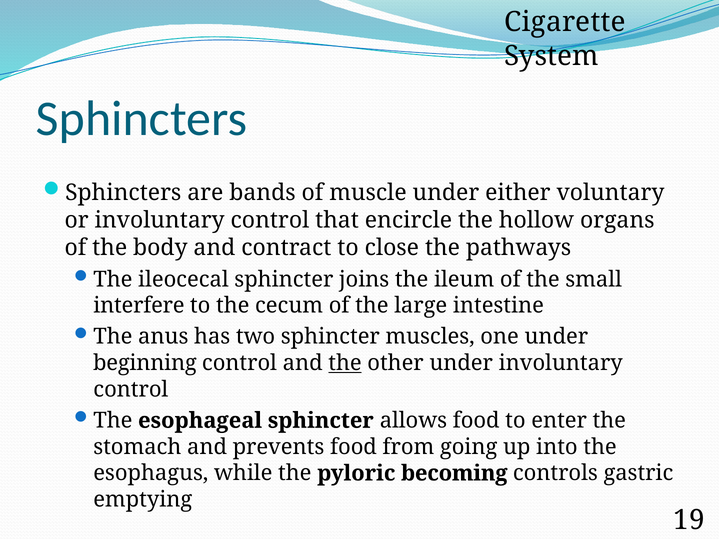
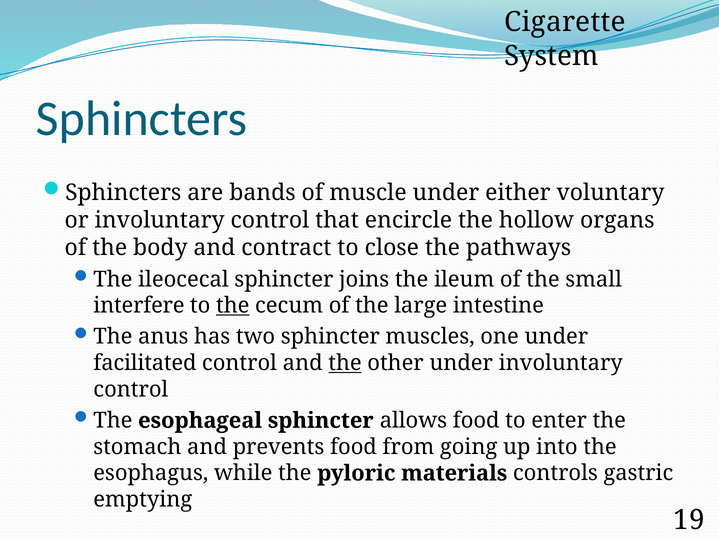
the underline: none -> present (233, 306)
beginning: beginning -> facilitated (145, 363)
becoming: becoming -> materials (454, 473)
